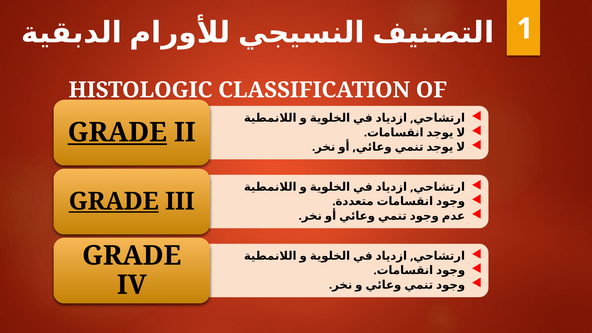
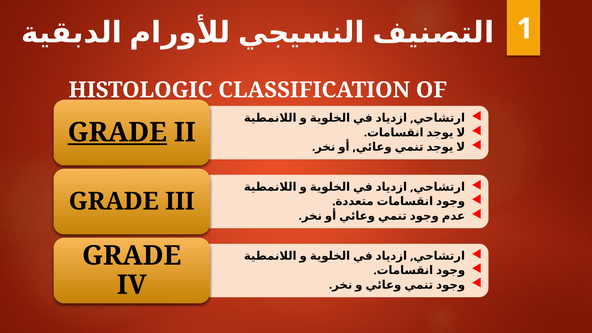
GRADE underline: present -> none (114, 201)
